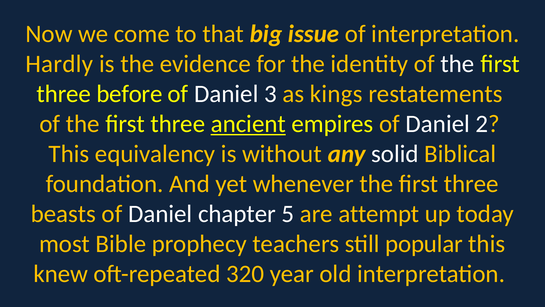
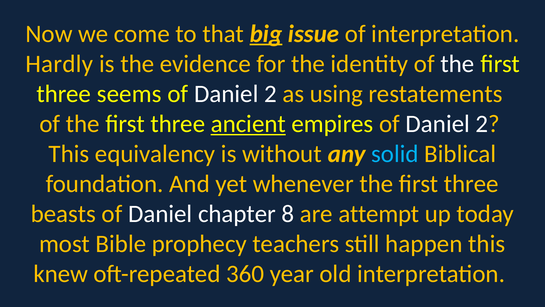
big underline: none -> present (266, 34)
before: before -> seems (129, 94)
3: 3 -> 2 (270, 94)
kings: kings -> using (336, 94)
solid colour: white -> light blue (395, 154)
5: 5 -> 8 (288, 214)
popular: popular -> happen (424, 244)
320: 320 -> 360 (245, 273)
